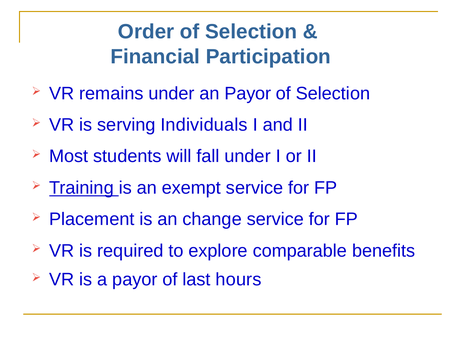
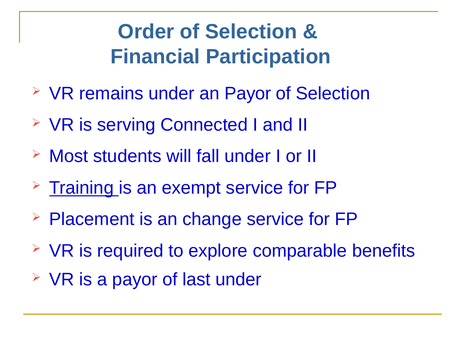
Individuals: Individuals -> Connected (204, 125)
last hours: hours -> under (239, 279)
